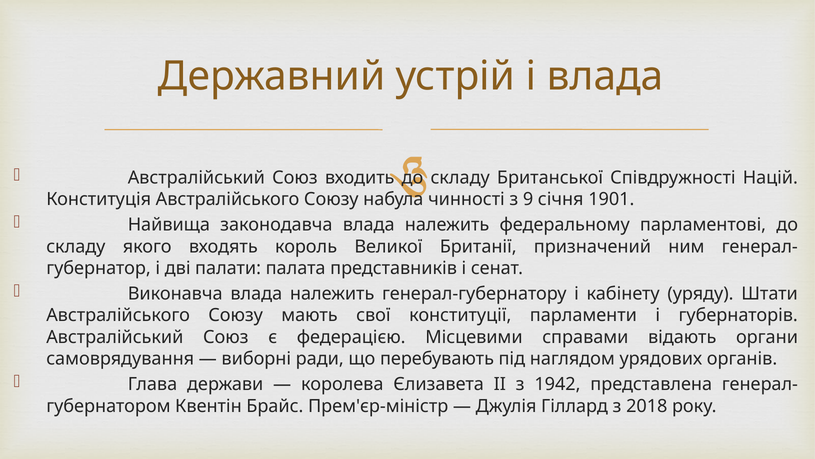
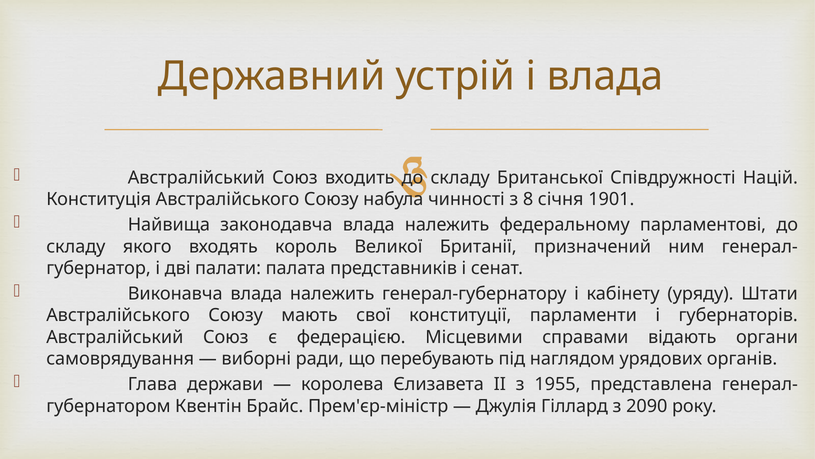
9: 9 -> 8 (528, 199)
1942: 1942 -> 1955 (557, 384)
2018: 2018 -> 2090 (647, 406)
